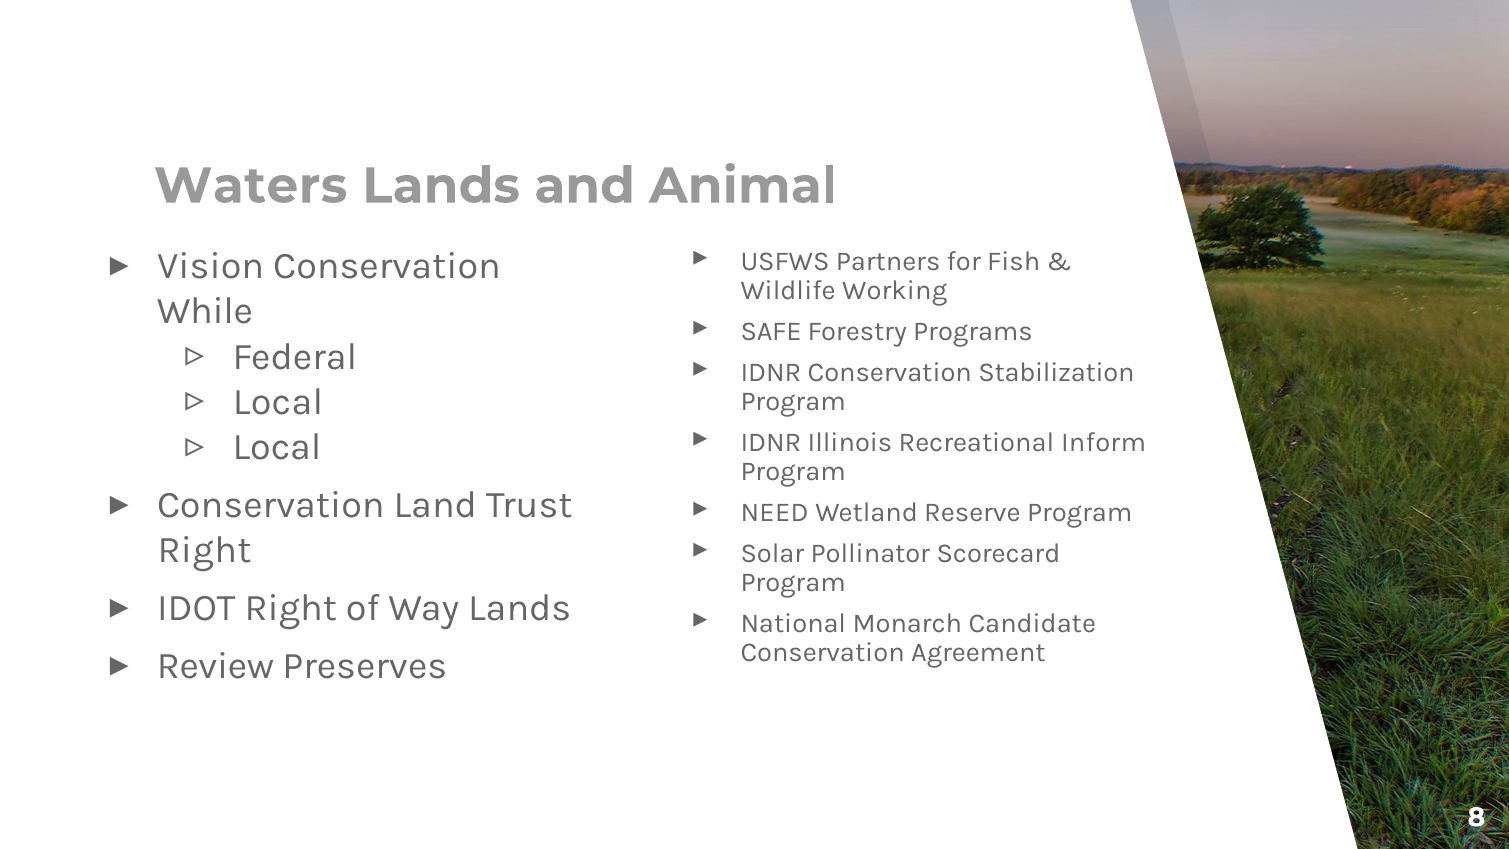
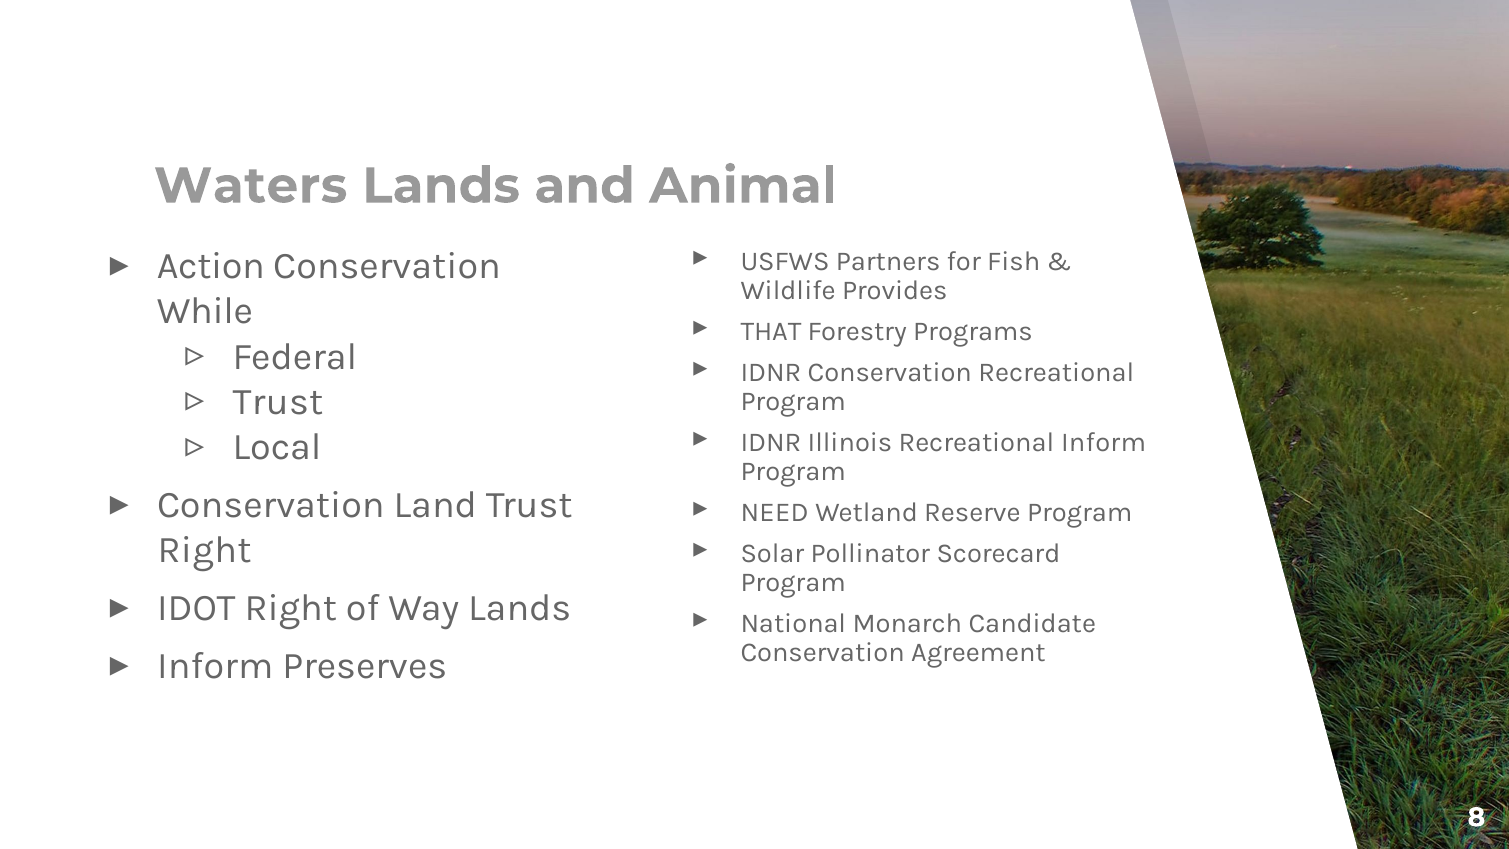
Vision: Vision -> Action (211, 266)
Working: Working -> Provides (895, 290)
SAFE: SAFE -> THAT (771, 331)
Conservation Stabilization: Stabilization -> Recreational (1056, 372)
Local: Local -> Trust (278, 402)
Review: Review -> Inform (215, 666)
